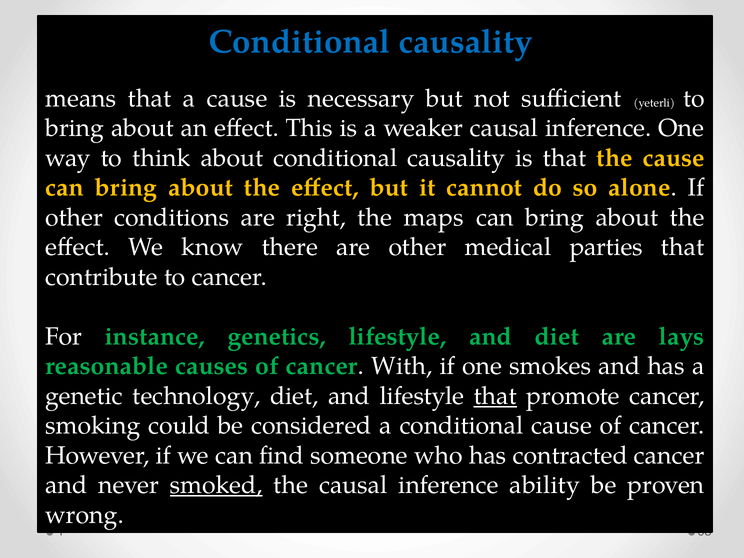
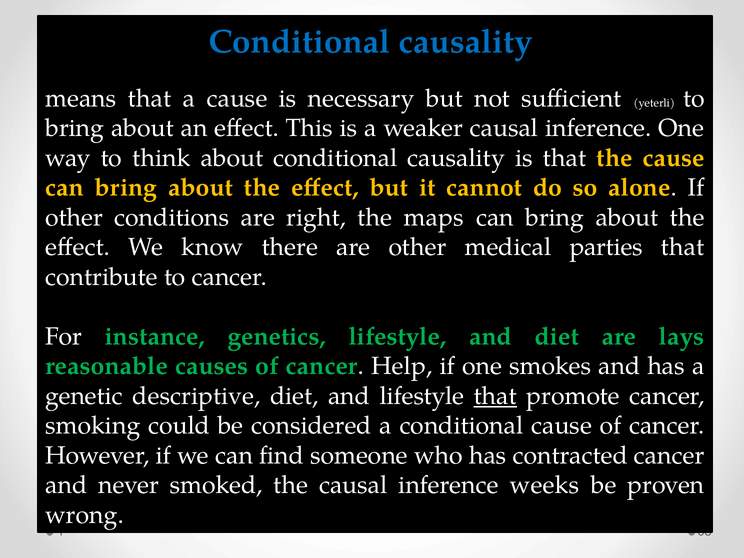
With: With -> Help (402, 366)
technology: technology -> descriptive (197, 396)
smoked underline: present -> none (216, 485)
ability: ability -> weeks (545, 485)
